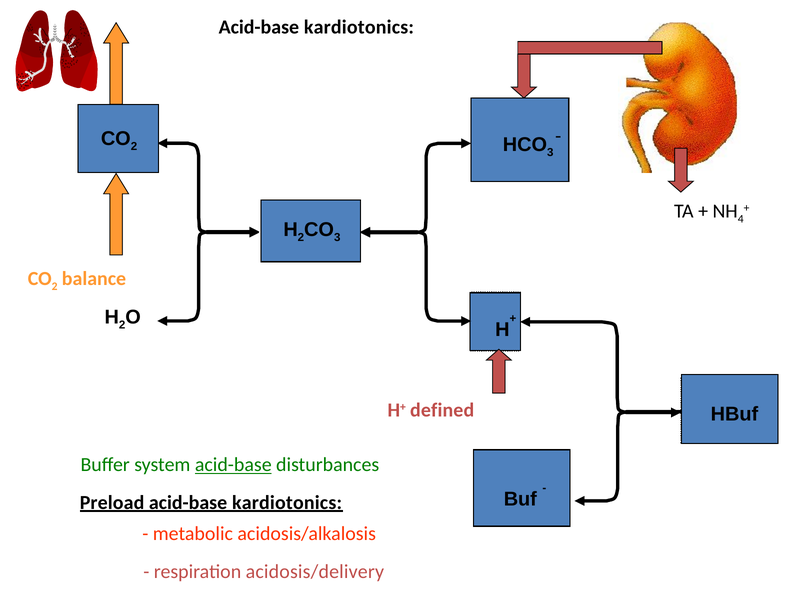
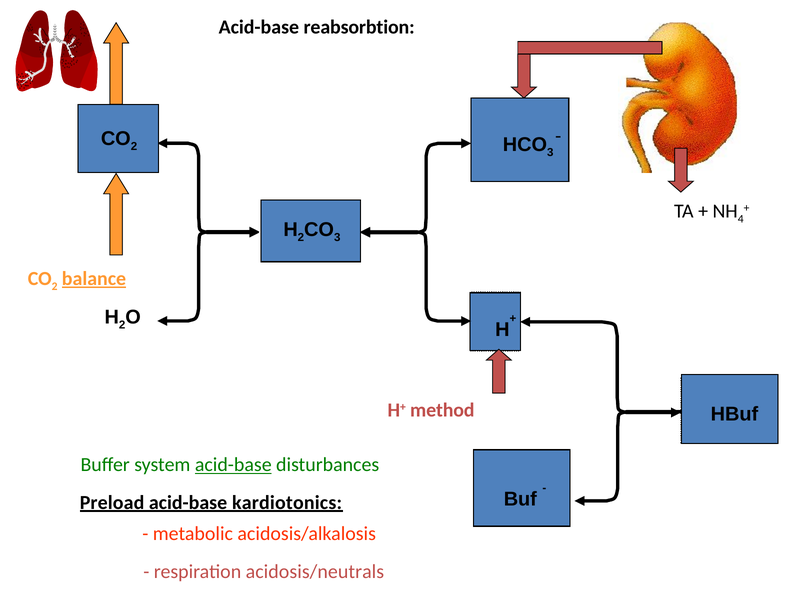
kardiotonics: kardiotonics -> reabsorbtion (359, 27)
balance underline: none -> present (94, 278)
defined: defined -> method (442, 410)
acidosis/delivery: acidosis/delivery -> acidosis/neutrals (315, 571)
